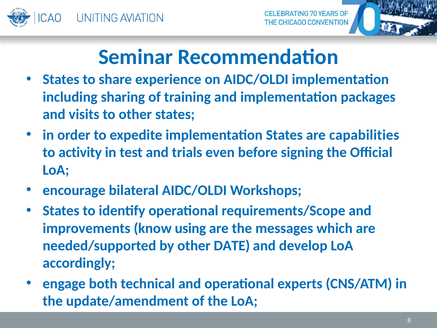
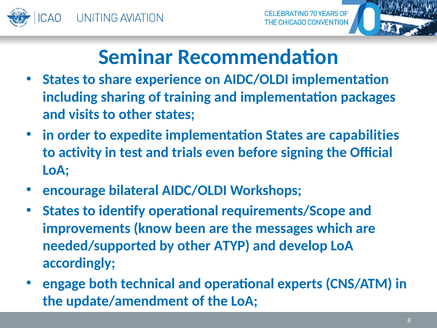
using: using -> been (190, 228)
DATE: DATE -> ATYP (232, 246)
